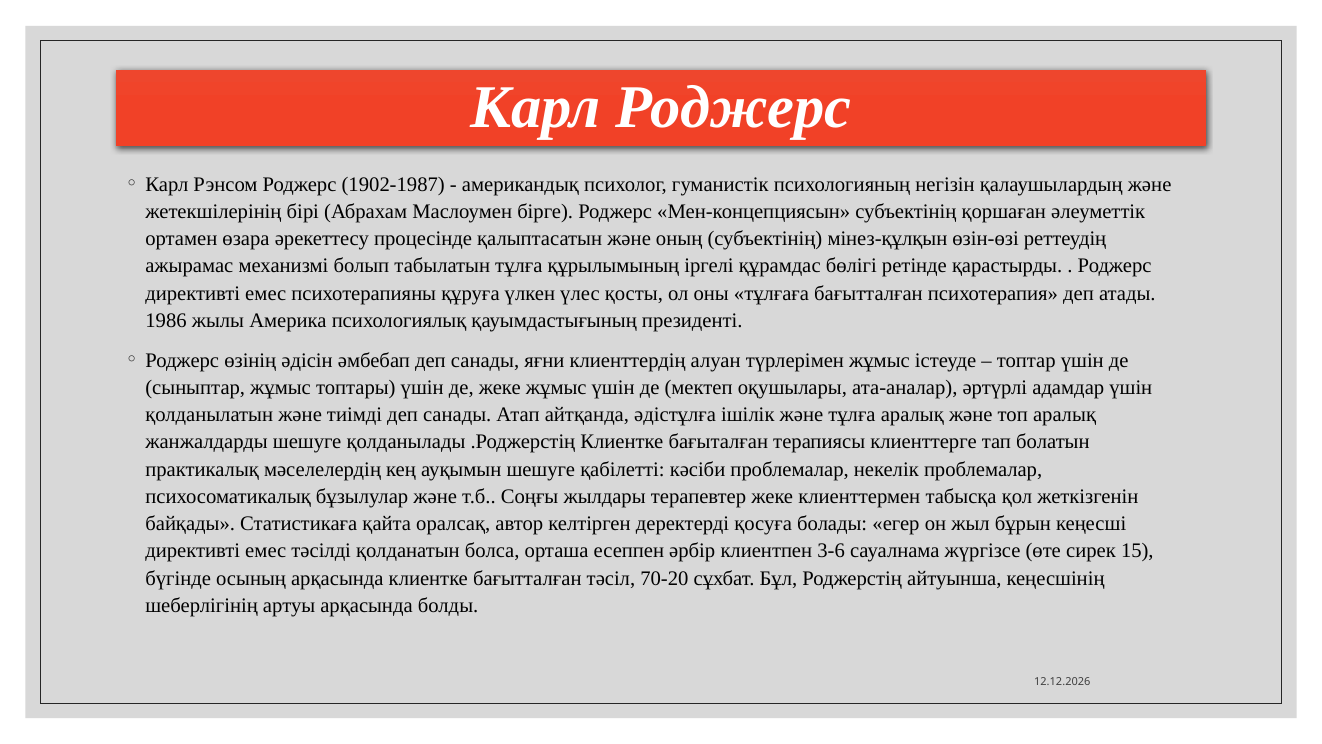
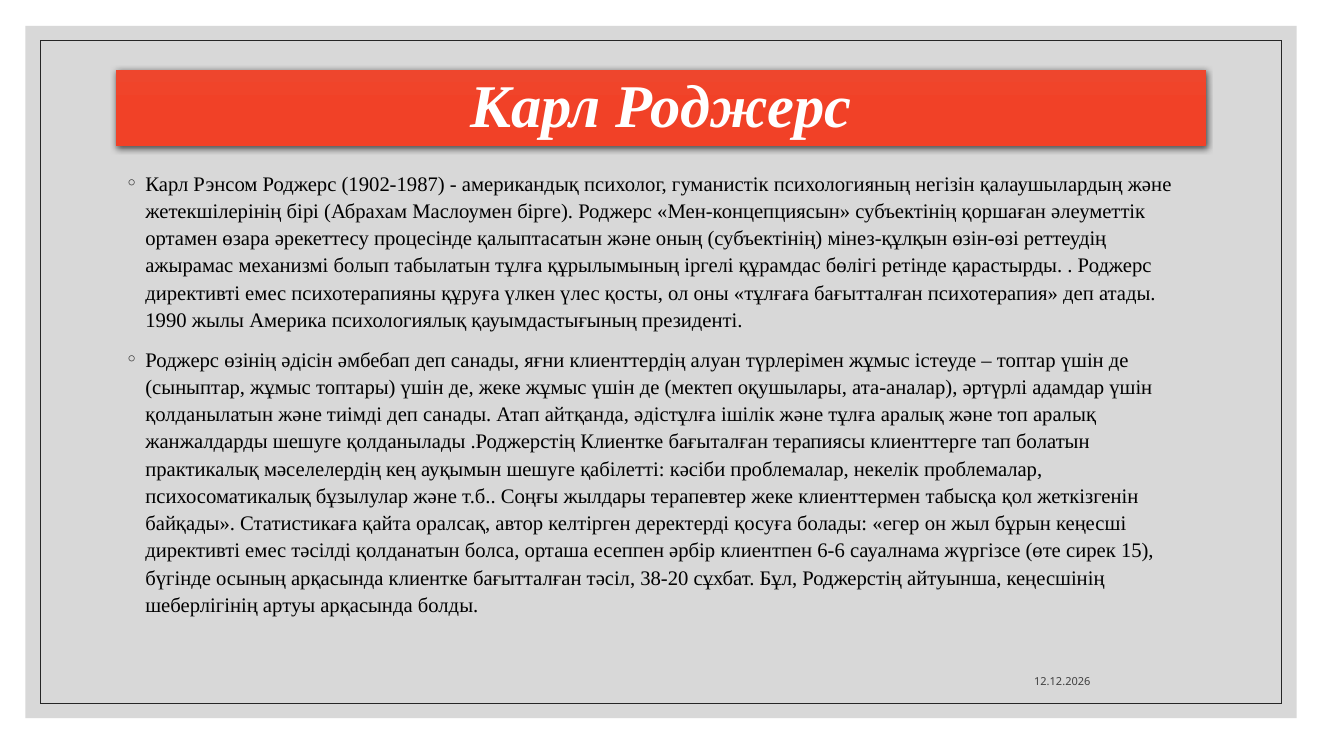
1986: 1986 -> 1990 (166, 320)
3-6: 3-6 -> 6-6 (831, 551)
70-20: 70-20 -> 38-20 (664, 578)
